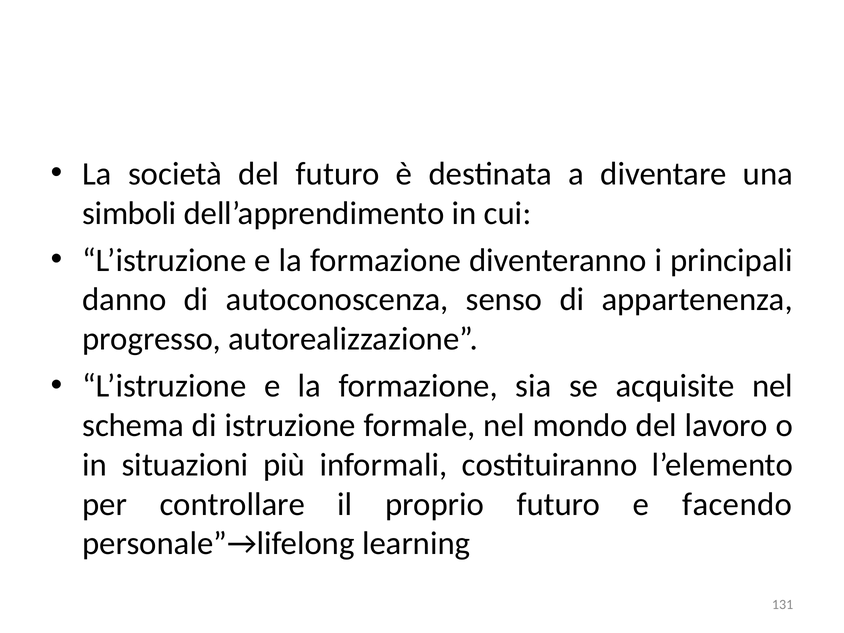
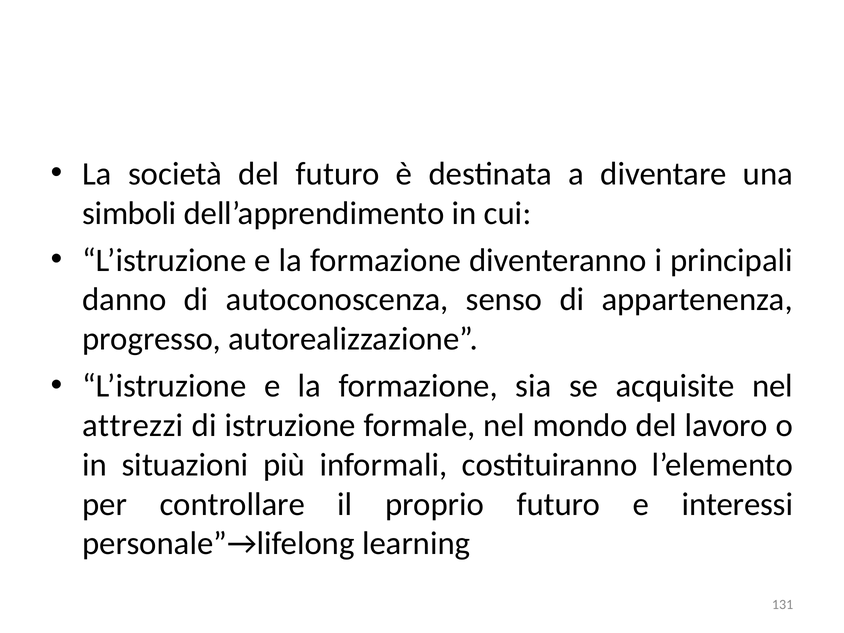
schema: schema -> attrezzi (133, 425)
facendo: facendo -> interessi (737, 504)
